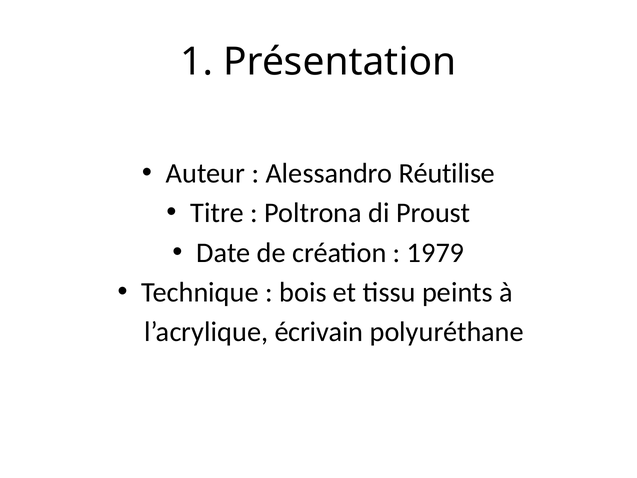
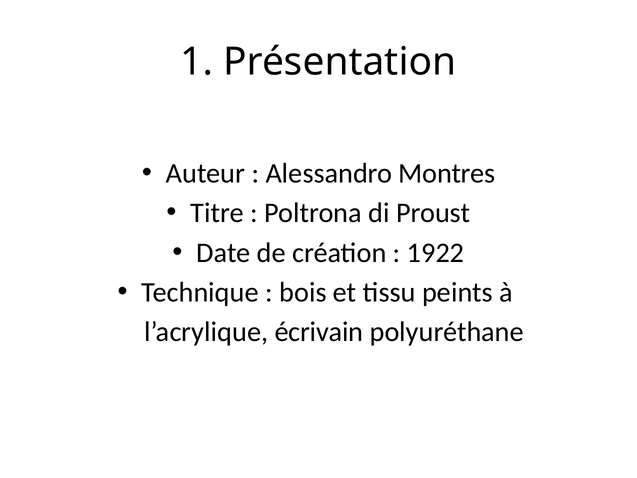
Réutilise: Réutilise -> Montres (447, 173)
1979: 1979 -> 1922 (436, 253)
